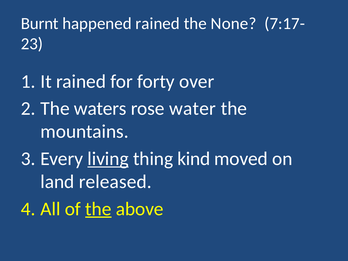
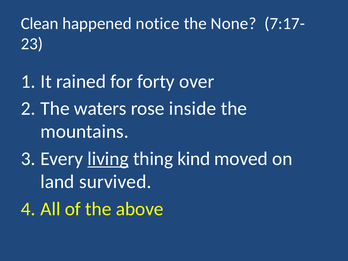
Burnt: Burnt -> Clean (40, 24)
happened rained: rained -> notice (158, 24)
water: water -> inside (193, 108)
released: released -> survived (115, 182)
the underline: present -> none (98, 209)
